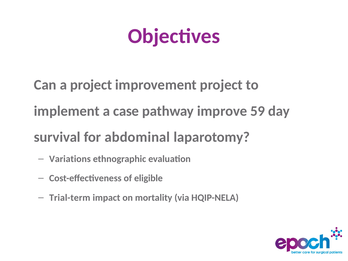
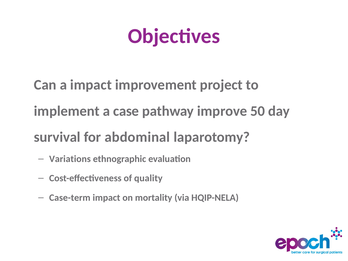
a project: project -> impact (91, 85)
59: 59 -> 50 (258, 111)
eligible: eligible -> quality (148, 178)
Trial-term: Trial-term -> Case-term (70, 198)
